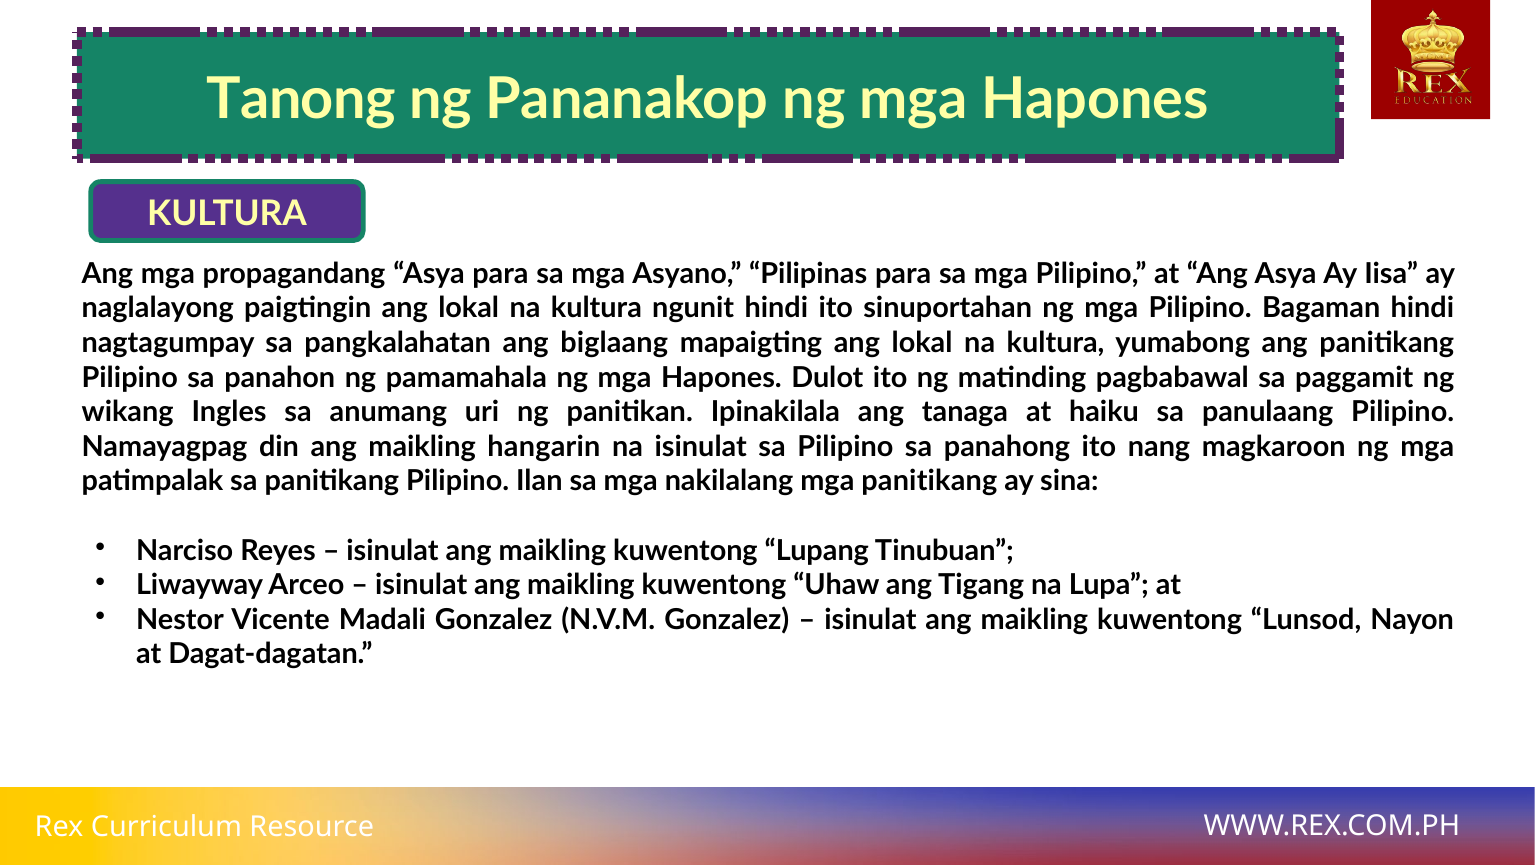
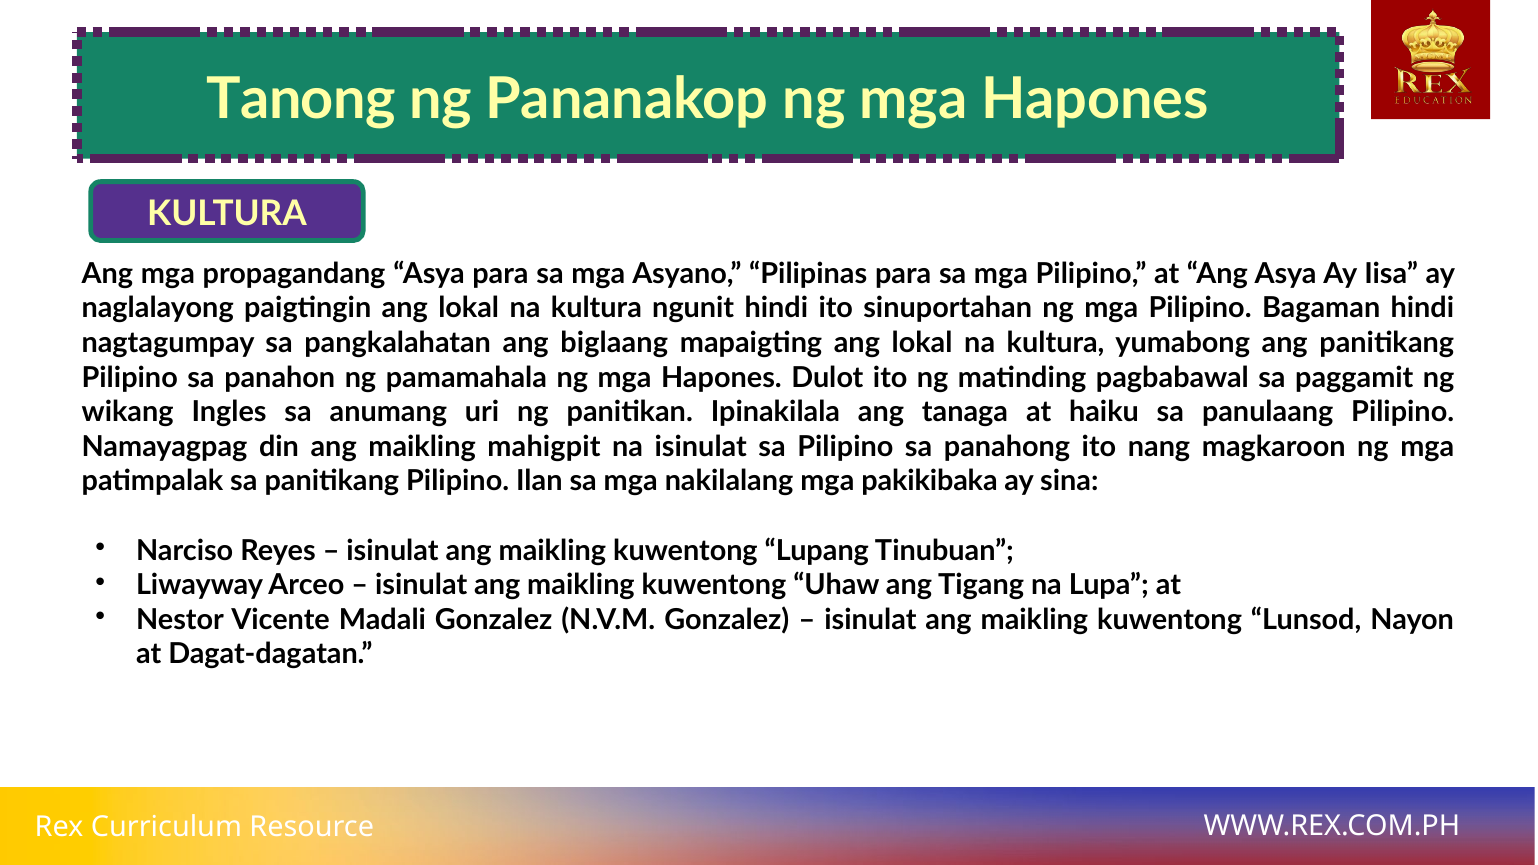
hangarin: hangarin -> mahigpit (544, 447)
mga panitikang: panitikang -> pakikibaka (930, 482)
